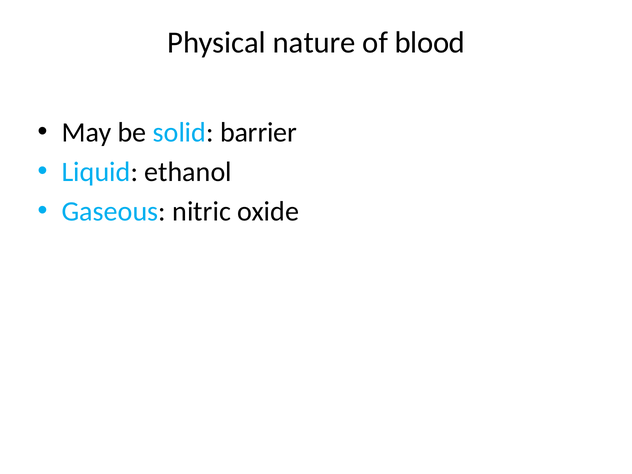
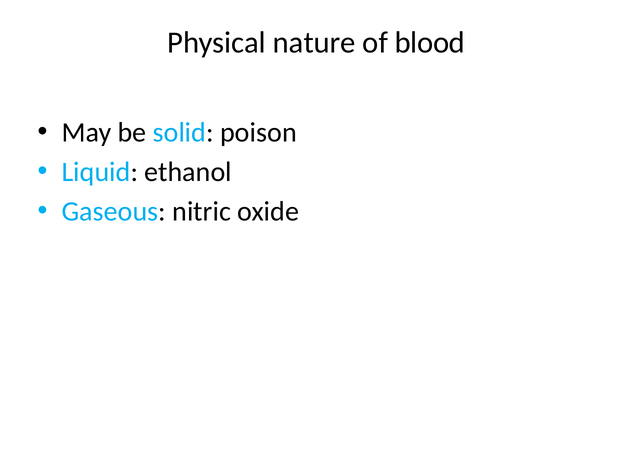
barrier: barrier -> poison (258, 133)
